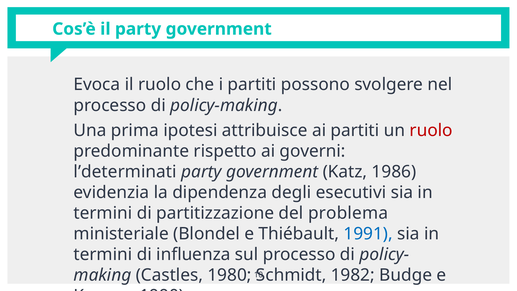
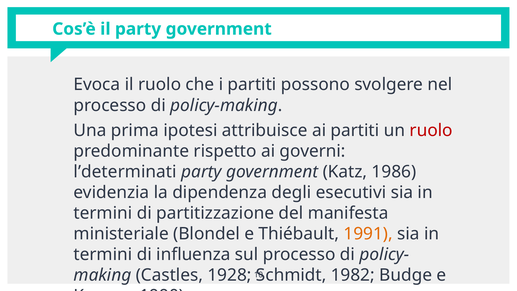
problema: problema -> manifesta (348, 213)
1991 colour: blue -> orange (368, 234)
1980: 1980 -> 1928 (229, 275)
